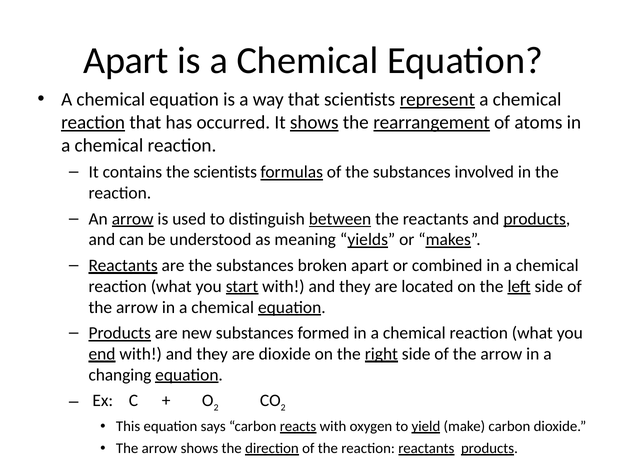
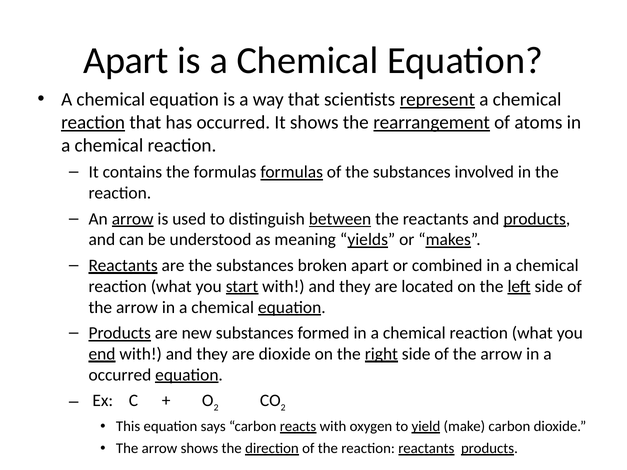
shows underline: present -> none (314, 123)
the scientists: scientists -> formulas (225, 172)
changing: changing -> occurred (120, 375)
